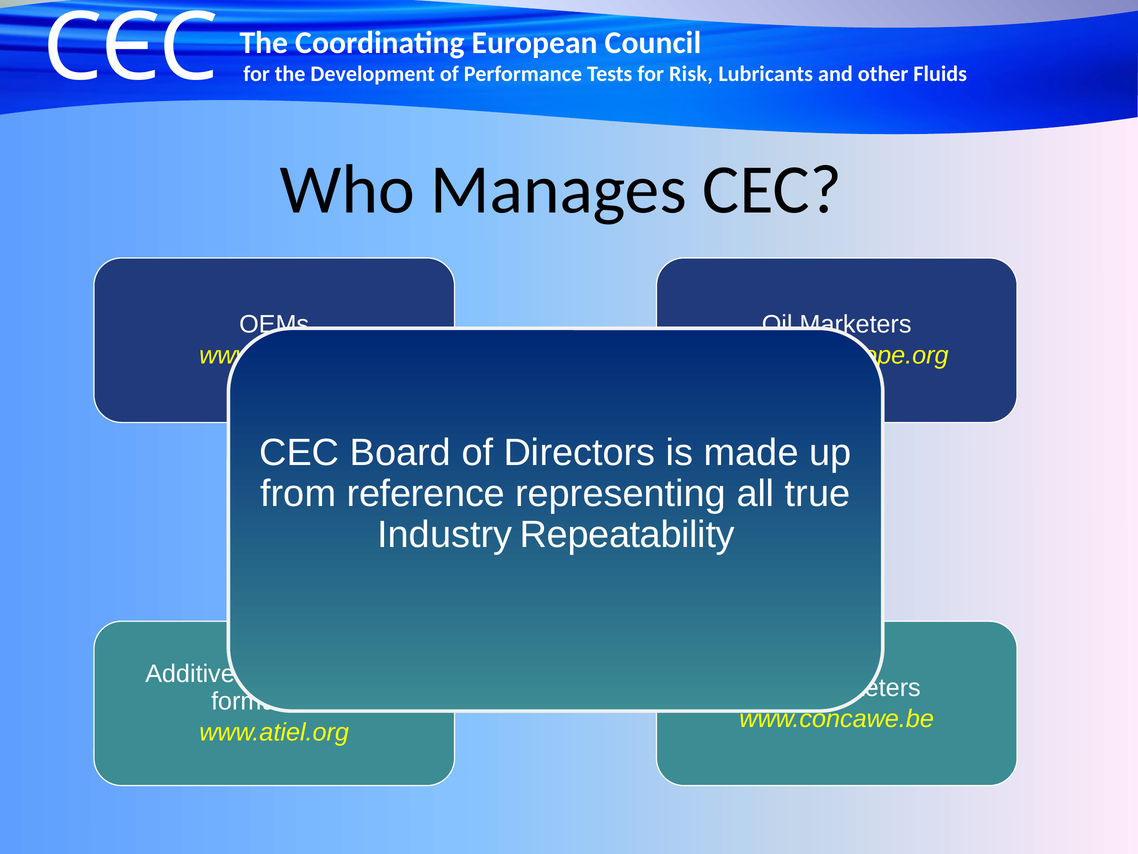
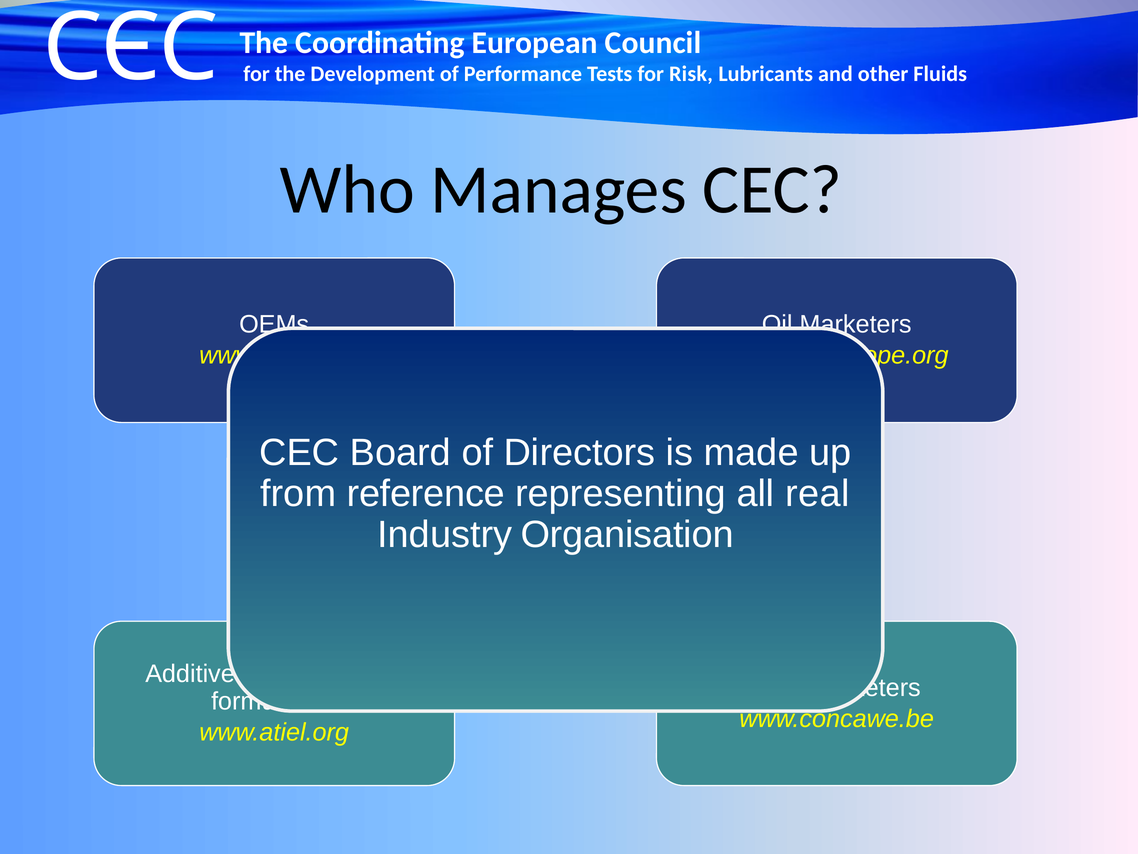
true: true -> real (817, 494)
Repeatability: Repeatability -> Organisation (627, 535)
